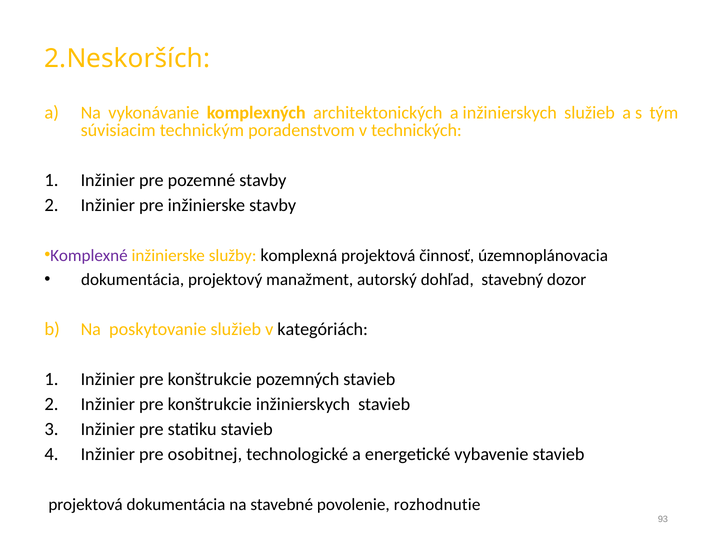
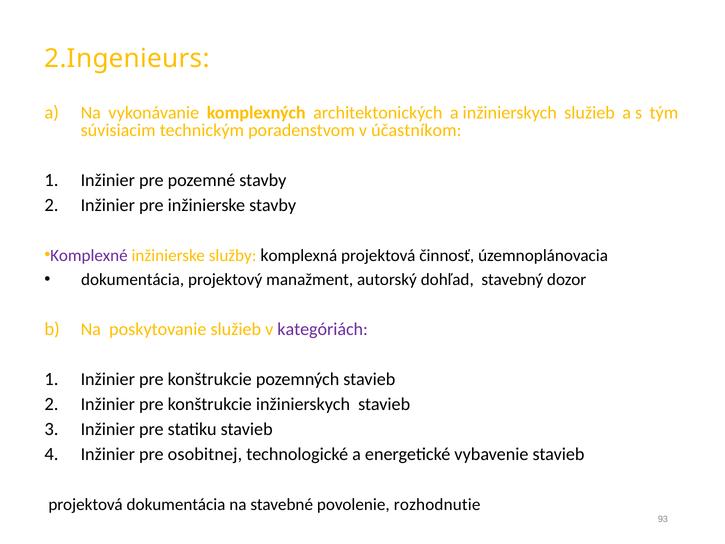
2.Neskorších: 2.Neskorších -> 2.Ingenieurs (127, 59)
technických: technických -> účastníkom (416, 130)
kategóriách colour: black -> purple (323, 329)
